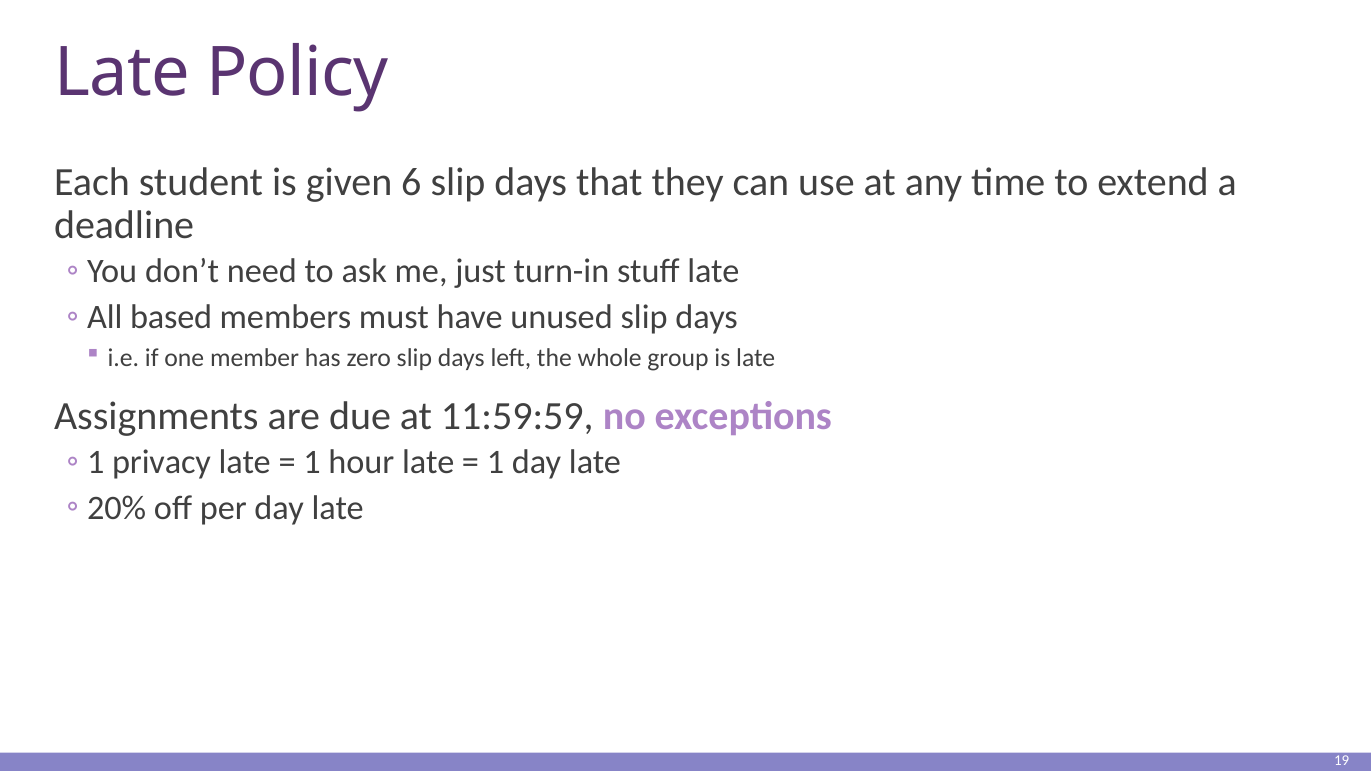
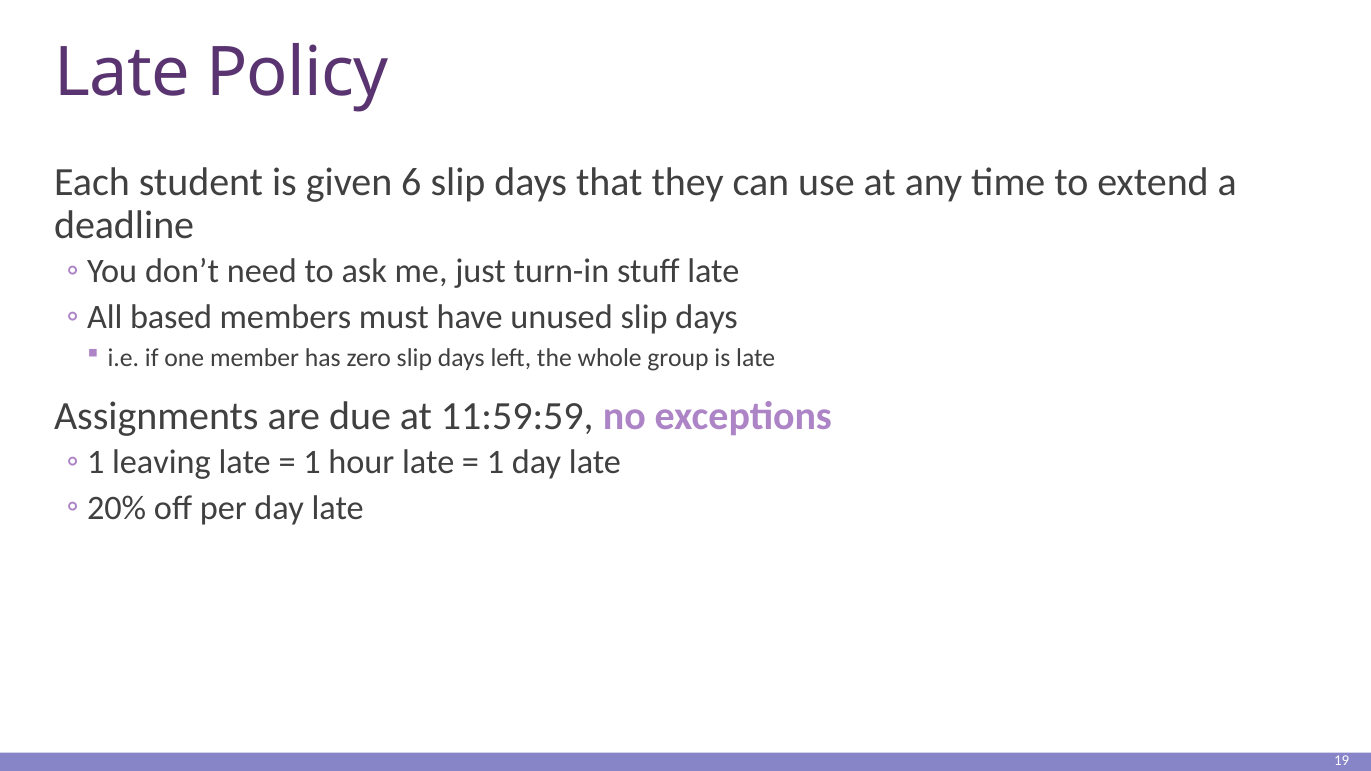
privacy: privacy -> leaving (161, 462)
